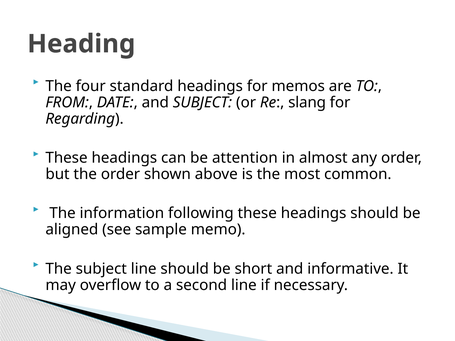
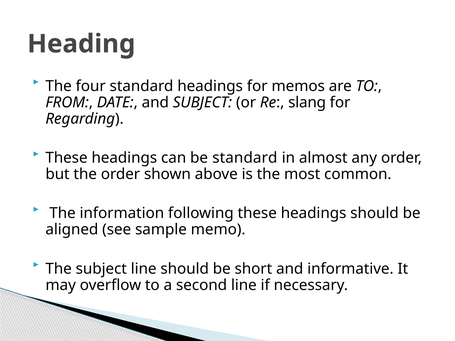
be attention: attention -> standard (245, 158)
